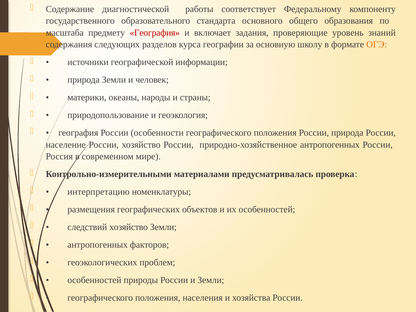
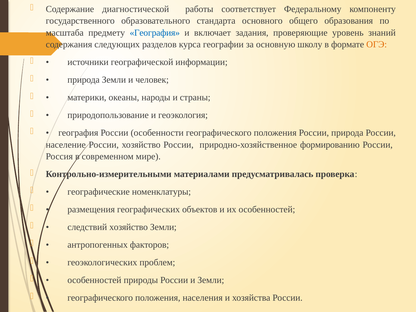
География colour: red -> blue (155, 33)
природно-хозяйственное антропогенных: антропогенных -> формированию (330, 145)
интерпретацию: интерпретацию -> географические (99, 192)
